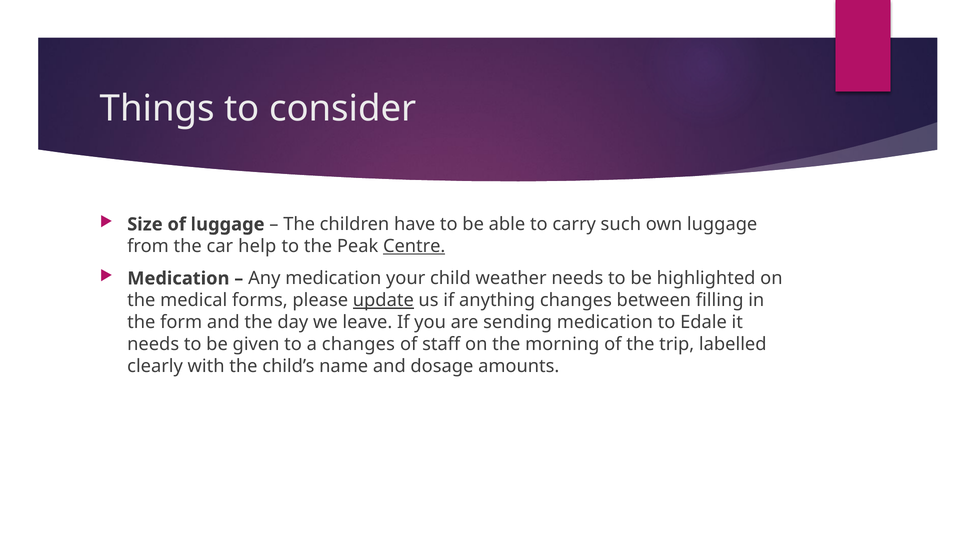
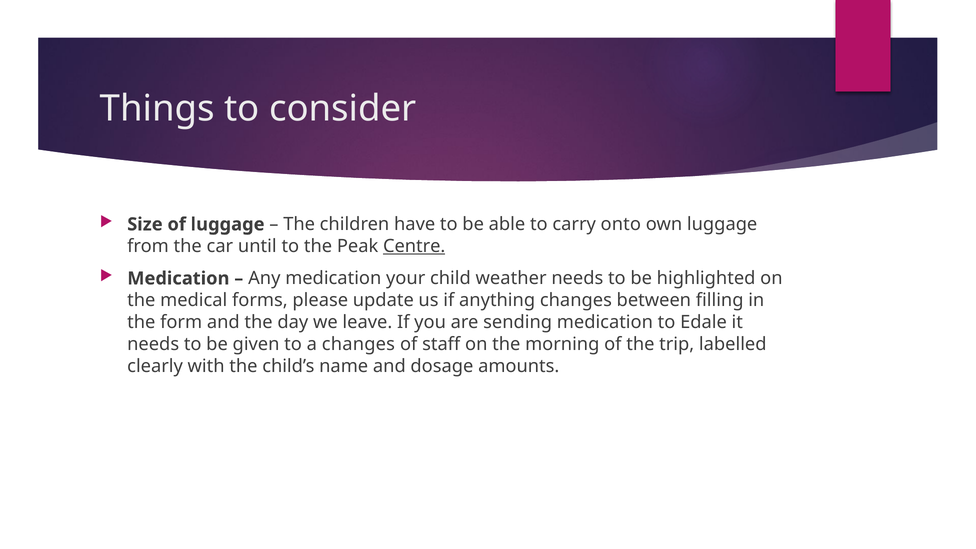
such: such -> onto (621, 224)
help: help -> until (257, 246)
update underline: present -> none (383, 300)
